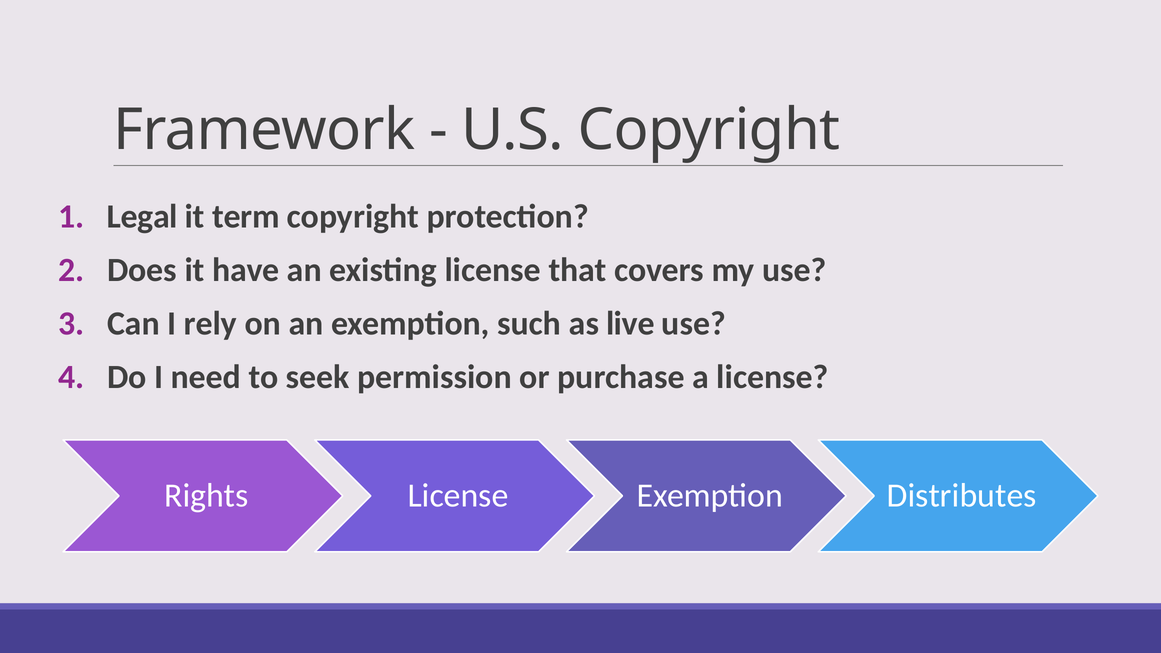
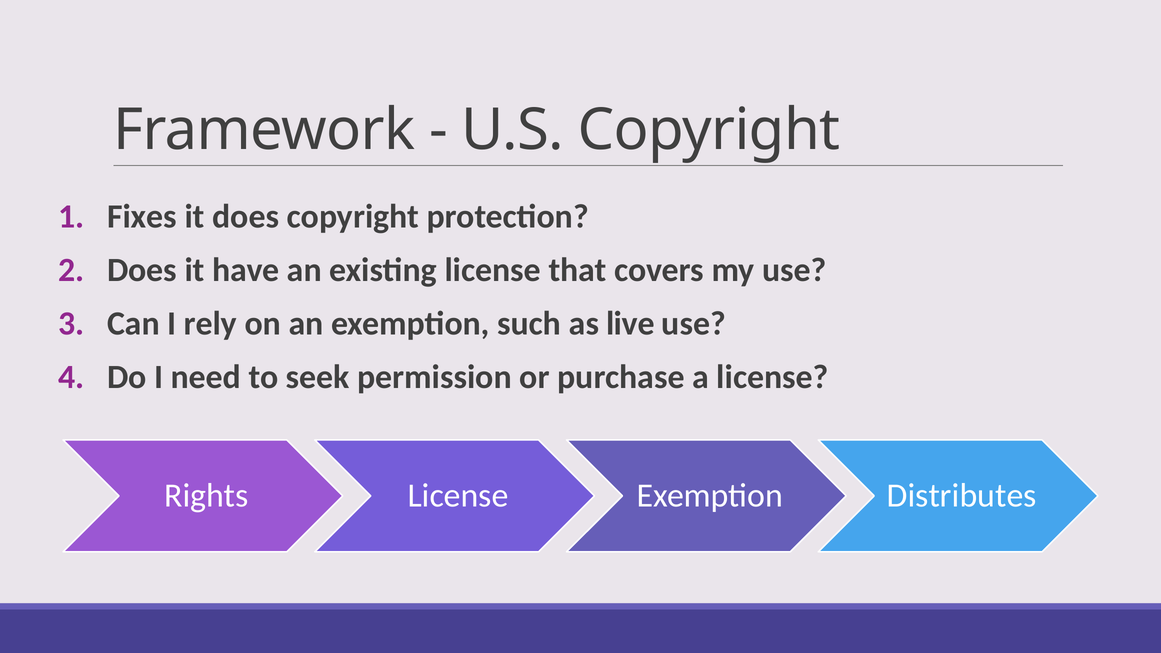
Legal: Legal -> Fixes (142, 217)
it term: term -> does (246, 217)
